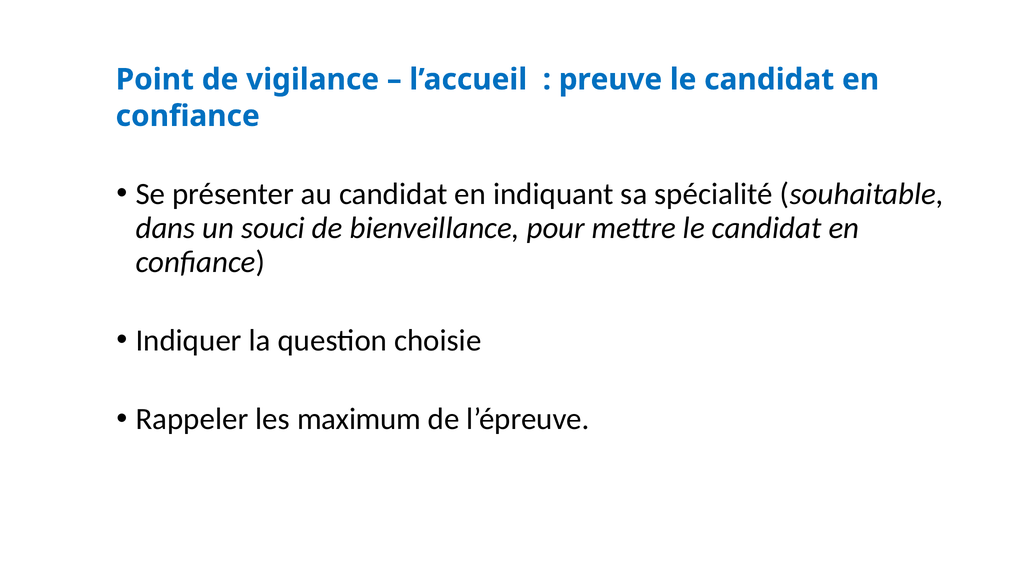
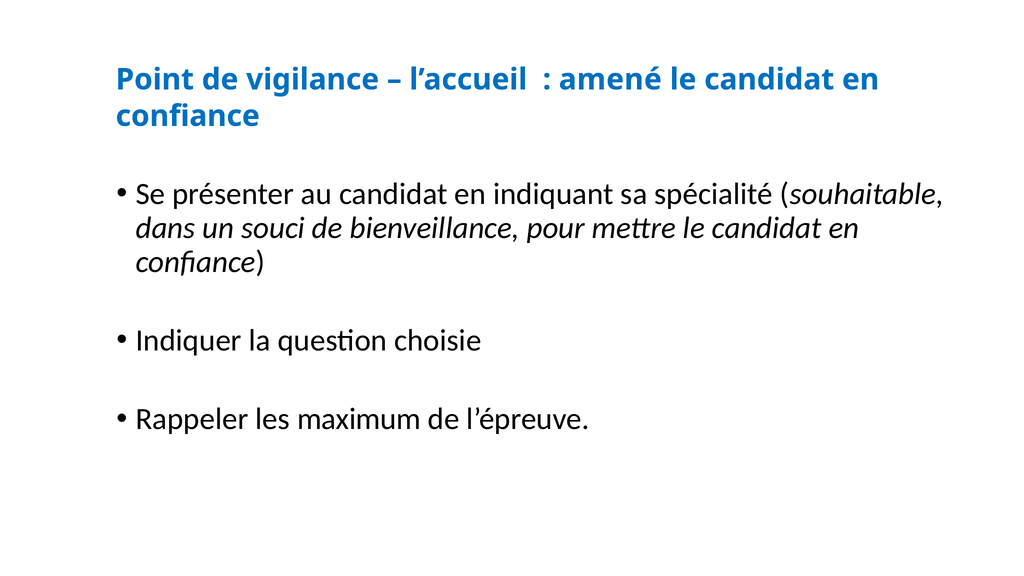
preuve: preuve -> amené (610, 80)
